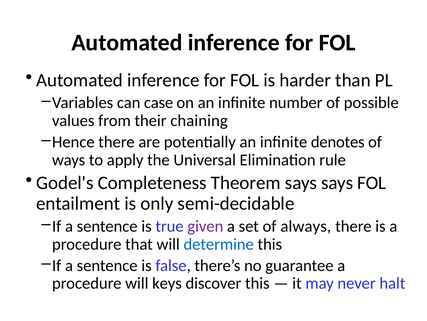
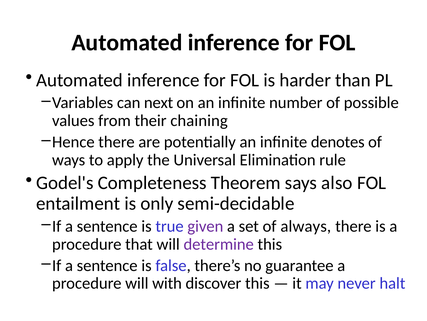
case: case -> next (159, 102)
says says: says -> also (337, 183)
determine colour: blue -> purple (219, 244)
keys: keys -> with (167, 283)
